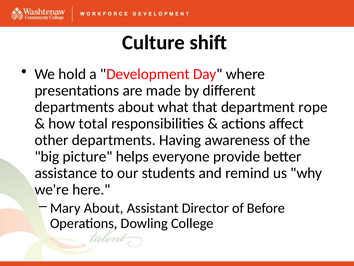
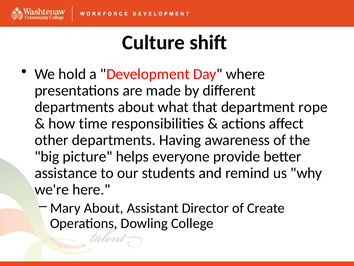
total: total -> time (93, 123)
Before: Before -> Create (266, 208)
